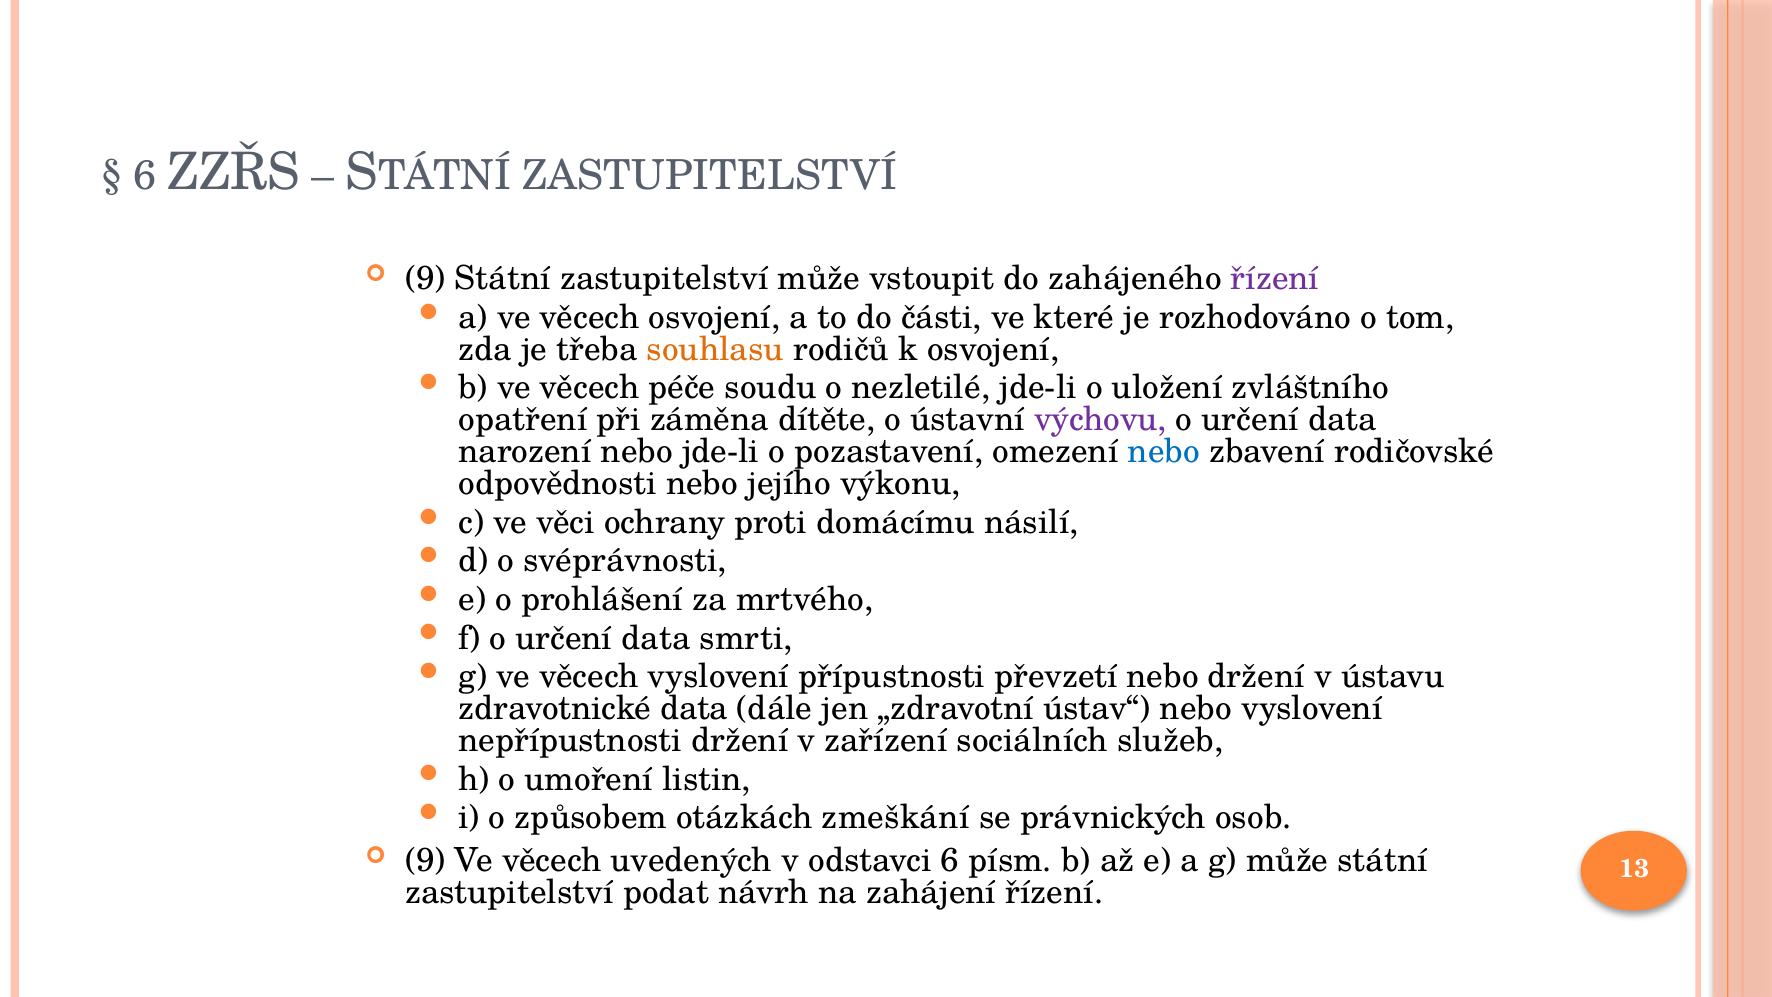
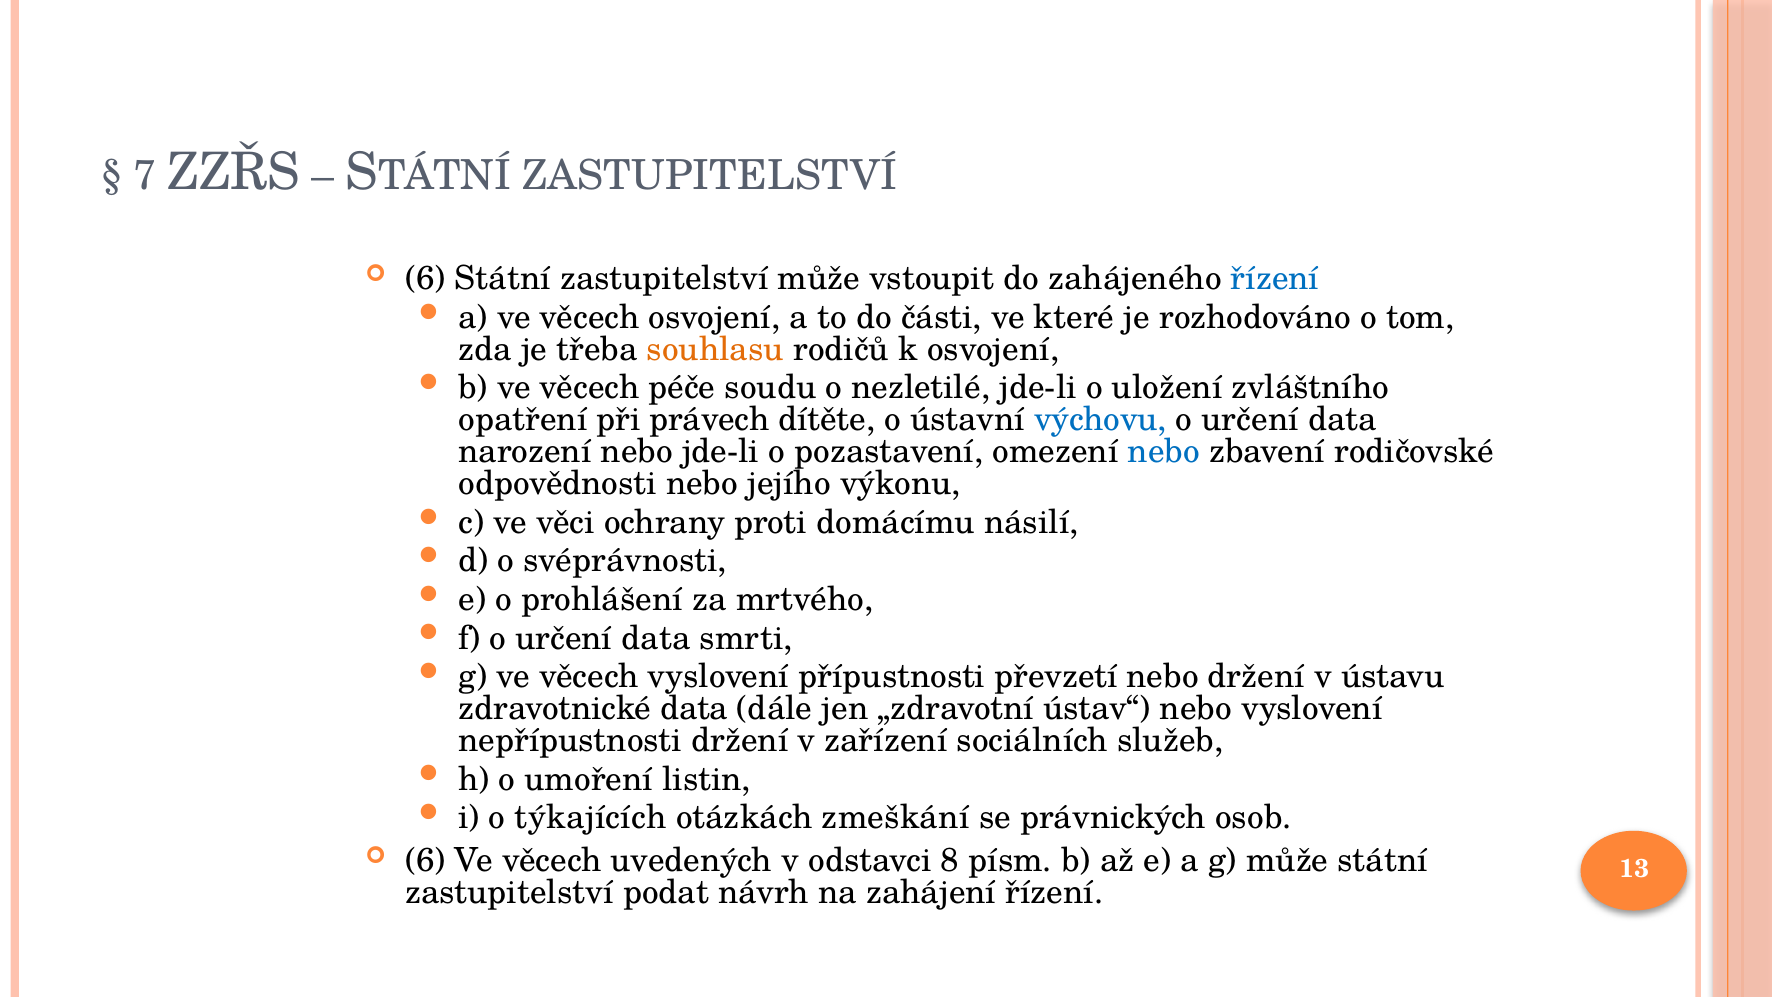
6: 6 -> 7 (145, 175)
9: 9 -> 6 (426, 279)
řízení colour: purple -> blue (1275, 279)
záměna: záměna -> právech (710, 420)
výchovu colour: purple -> blue (1101, 420)
způsobem: způsobem -> týkajících (591, 817)
9: 9 -> 6 (426, 860)
odstavci 6: 6 -> 8 (950, 860)
